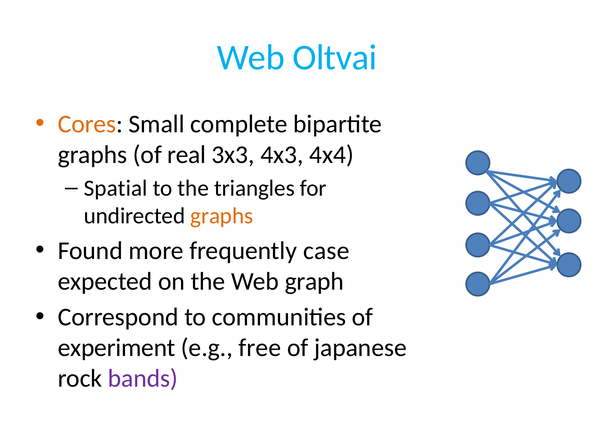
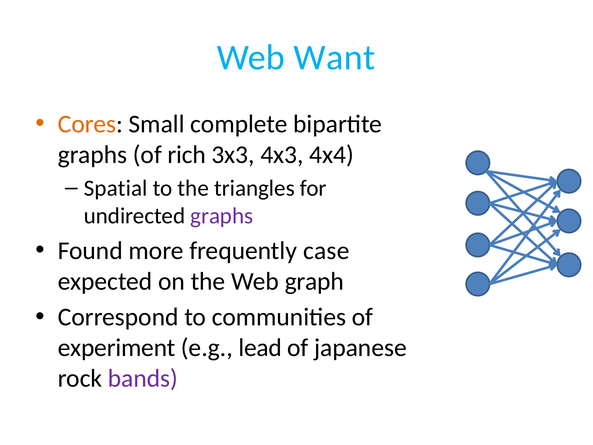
Oltvai: Oltvai -> Want (334, 57)
real: real -> rich (187, 155)
graphs colour: orange -> purple (222, 216)
free: free -> lead (260, 348)
